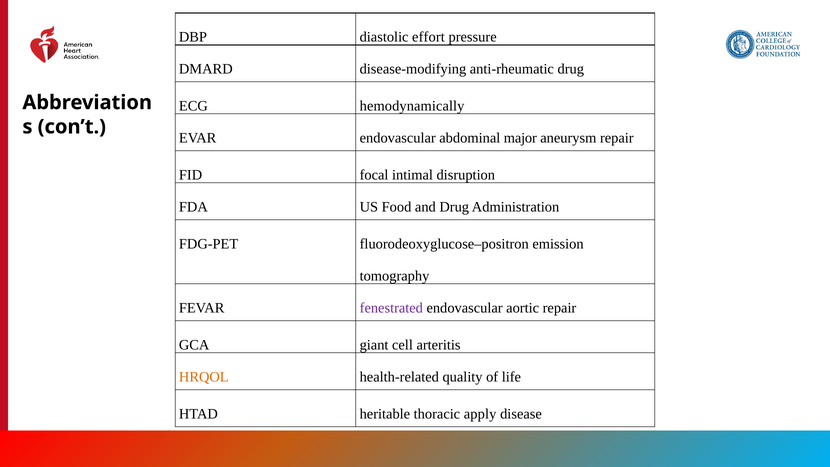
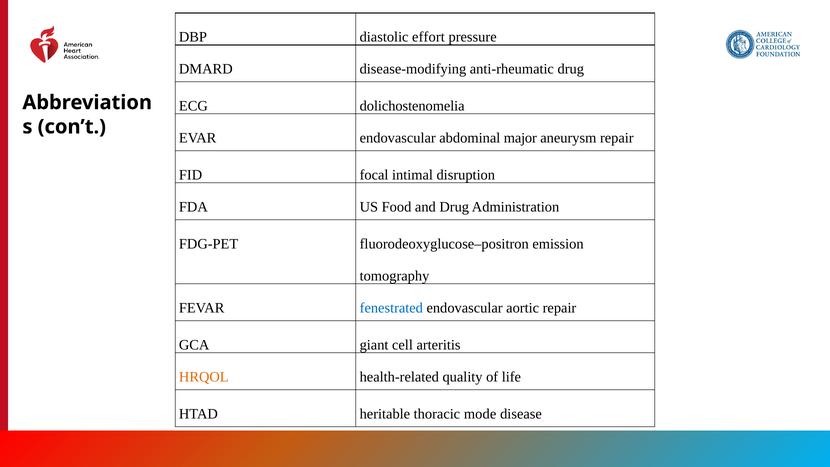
hemodynamically: hemodynamically -> dolichostenomelia (412, 106)
fenestrated colour: purple -> blue (391, 308)
apply: apply -> mode (480, 414)
